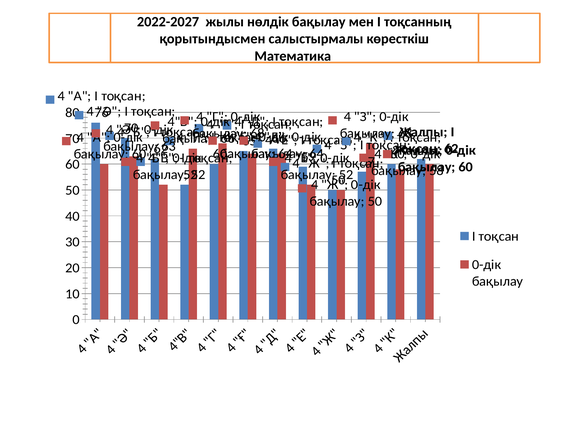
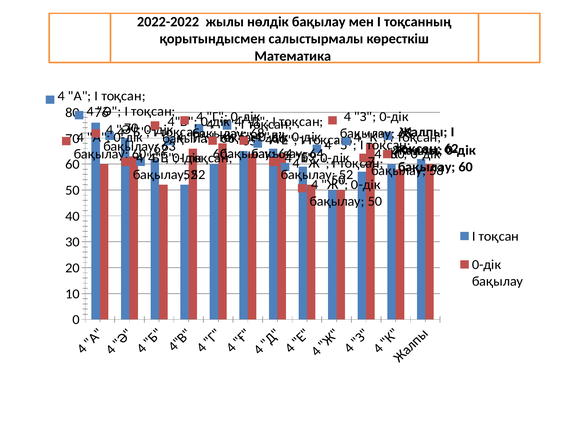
2022-2027: 2022-2027 -> 2022-2022 (168, 22)
